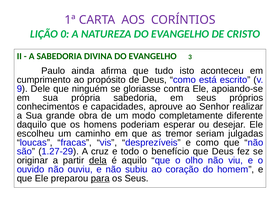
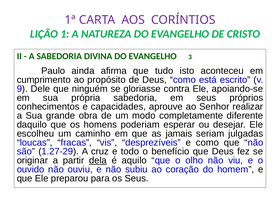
0: 0 -> 1 (65, 34)
tremor: tremor -> jamais (179, 134)
para underline: present -> none (100, 178)
